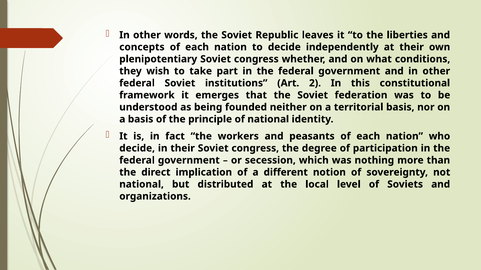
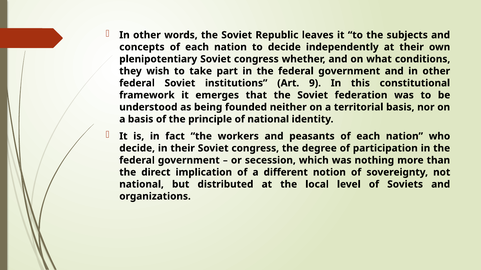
liberties: liberties -> subjects (407, 35)
2: 2 -> 9 (315, 83)
